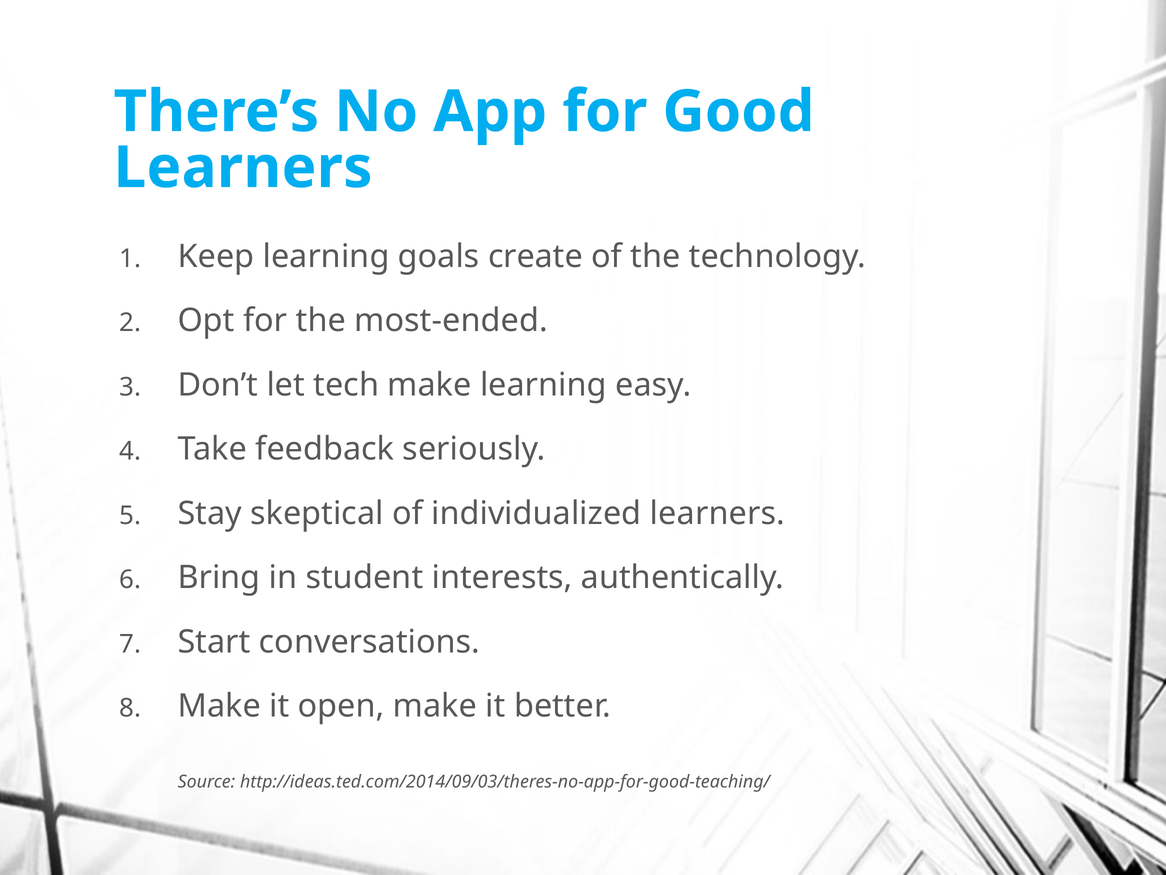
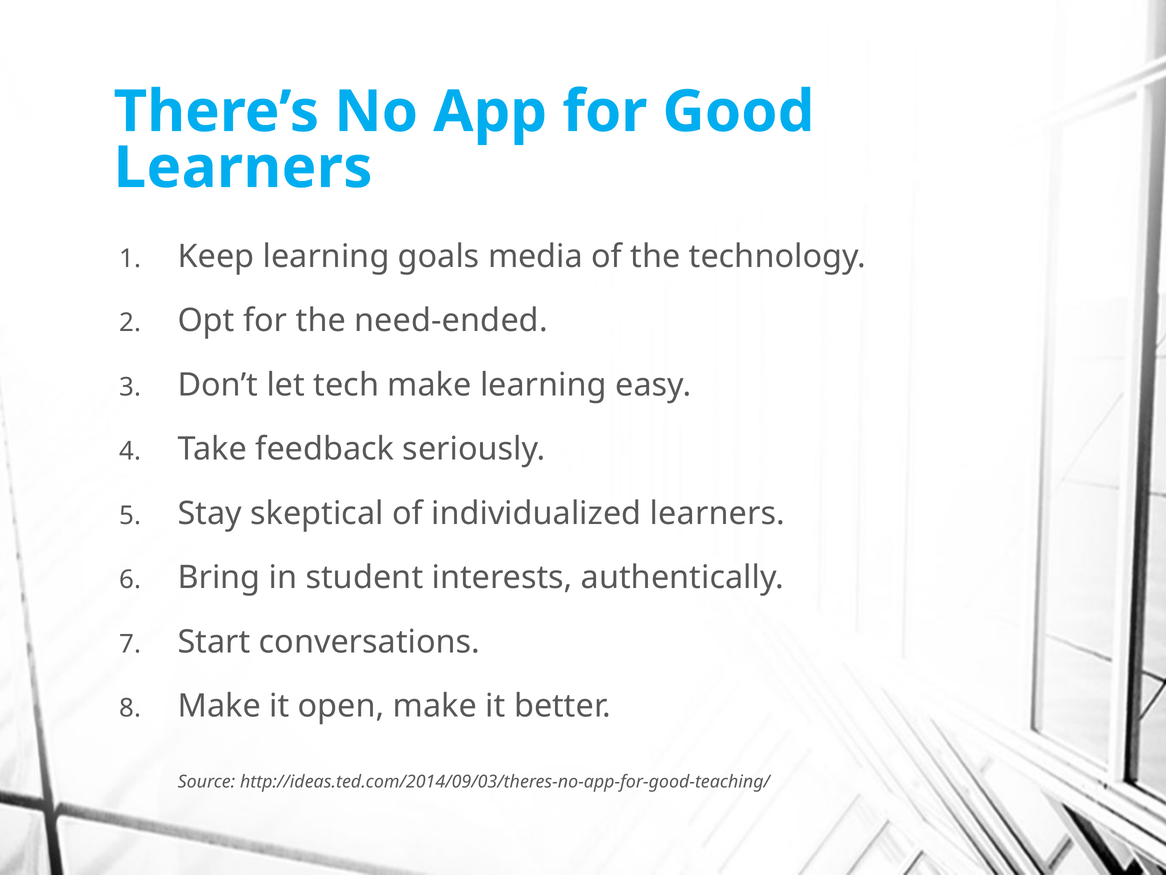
create: create -> media (535, 256)
most-ended: most-ended -> need-ended (451, 321)
